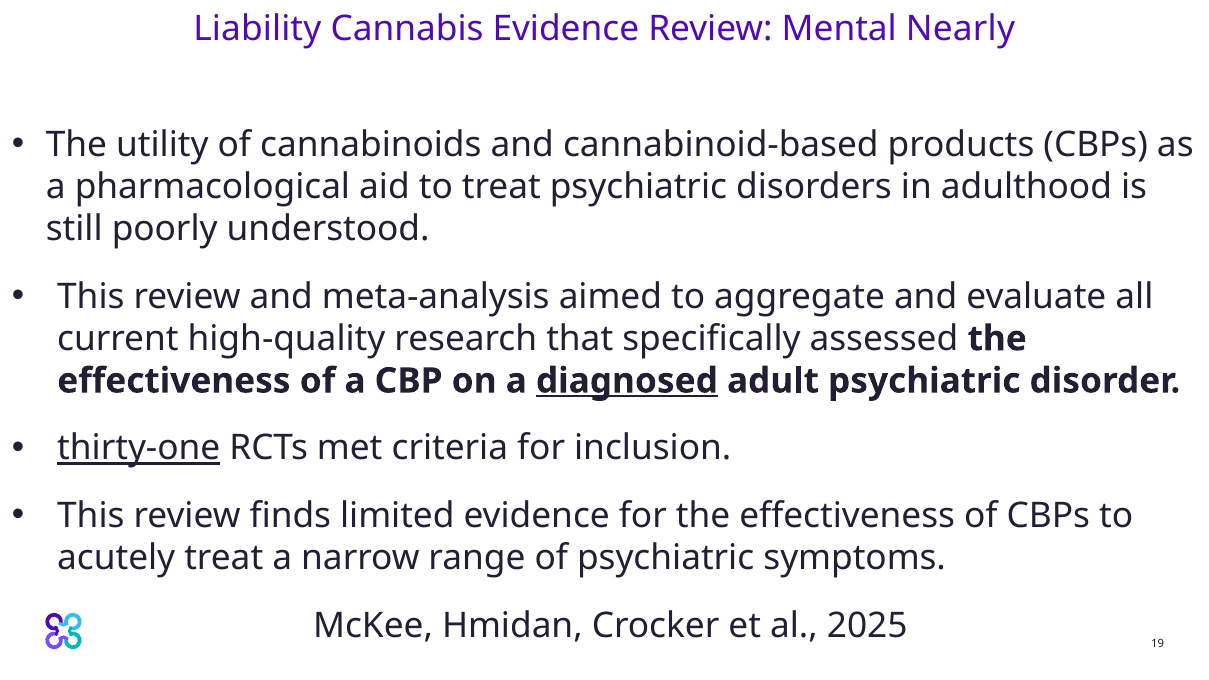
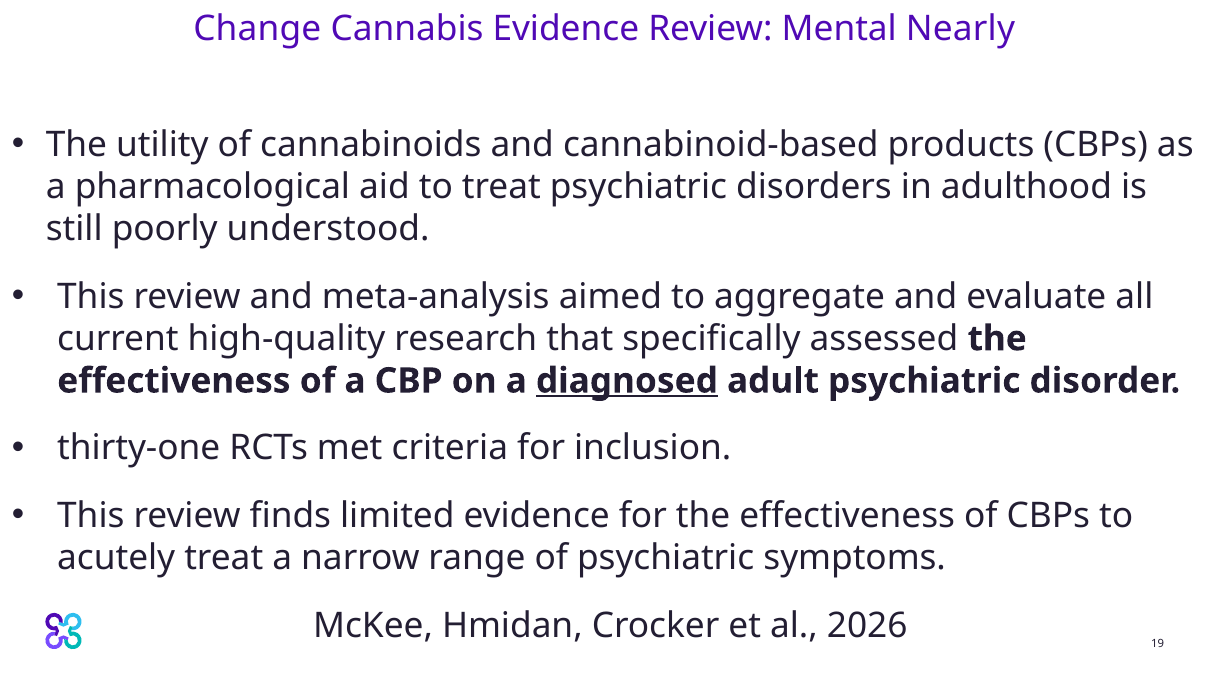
Liability: Liability -> Change (257, 29)
thirty-one underline: present -> none (139, 448)
2025: 2025 -> 2026 (867, 625)
